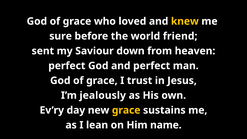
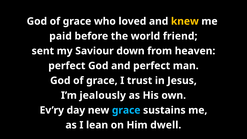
sure: sure -> paid (61, 36)
grace colour: yellow -> light blue (126, 110)
name: name -> dwell (166, 125)
